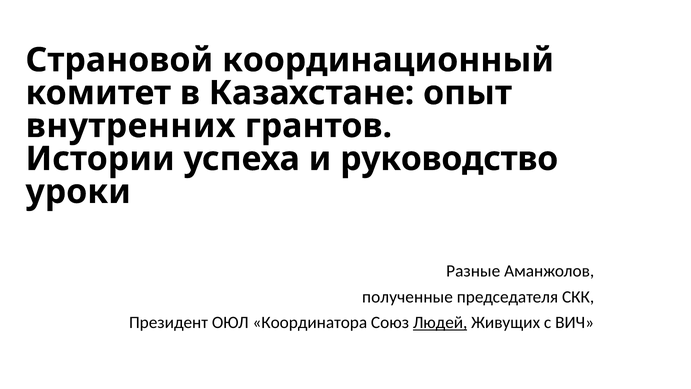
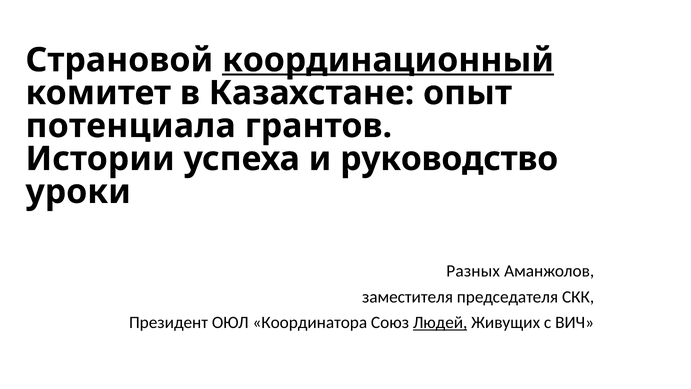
координационный underline: none -> present (388, 60)
внутренних: внутренних -> потенциала (131, 126)
Разные: Разные -> Разных (473, 271)
полученные: полученные -> заместителя (408, 297)
